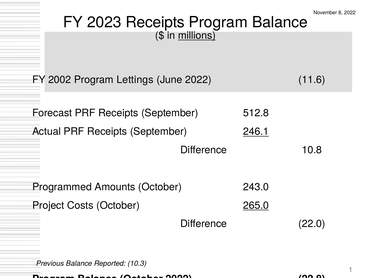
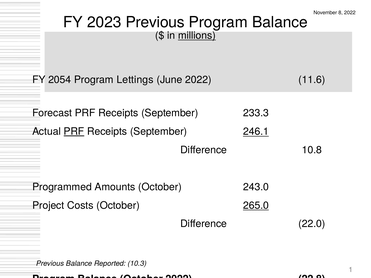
2023 Receipts: Receipts -> Previous (155, 22)
2002: 2002 -> 2054 (60, 80)
512.8: 512.8 -> 233.3 (256, 113)
PRF underline: none -> present (74, 132)
